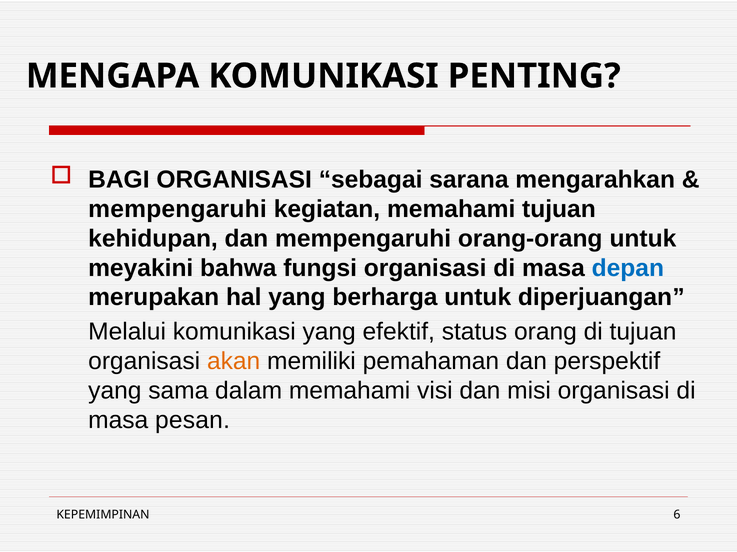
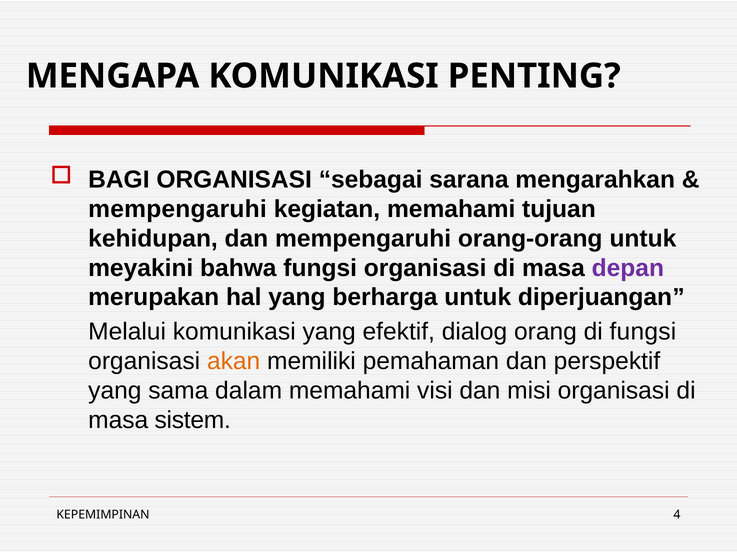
depan colour: blue -> purple (628, 268)
status: status -> dialog (475, 332)
di tujuan: tujuan -> fungsi (643, 332)
pesan: pesan -> sistem (193, 421)
6: 6 -> 4 (677, 515)
